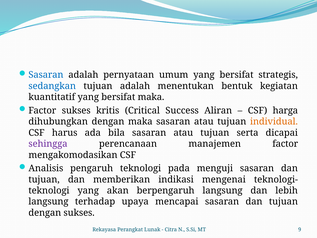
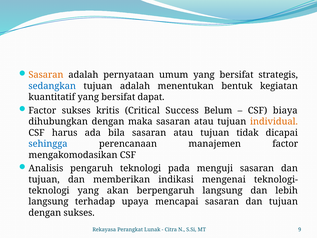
Sasaran colour: blue -> orange (46, 75)
bersifat maka: maka -> dapat (151, 97)
Aliran: Aliran -> Belum (218, 110)
harga: harga -> biaya (285, 110)
serta: serta -> tidak (248, 133)
sehingga colour: purple -> blue (48, 144)
